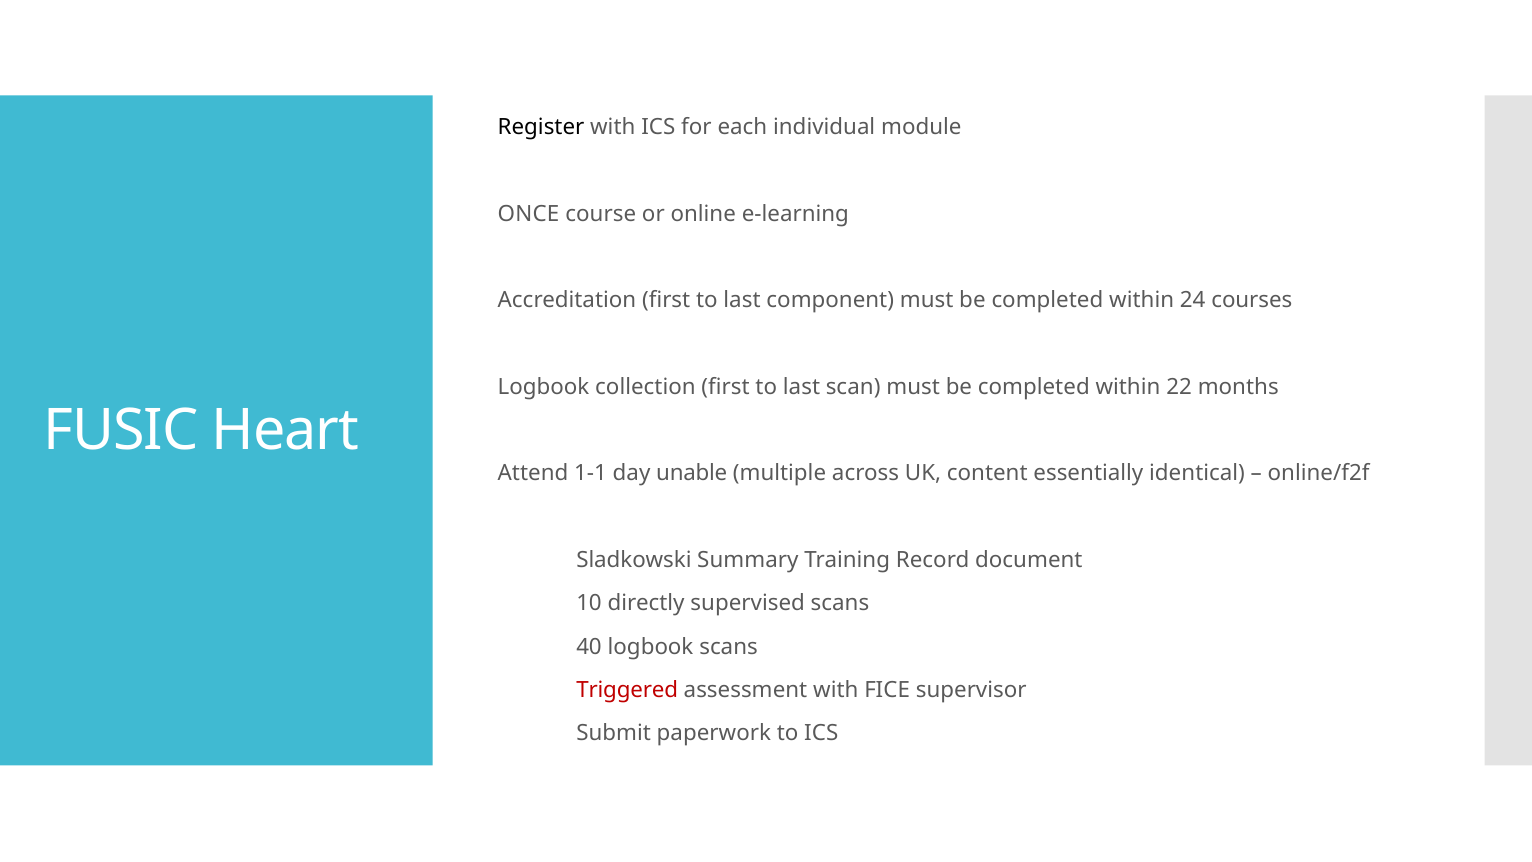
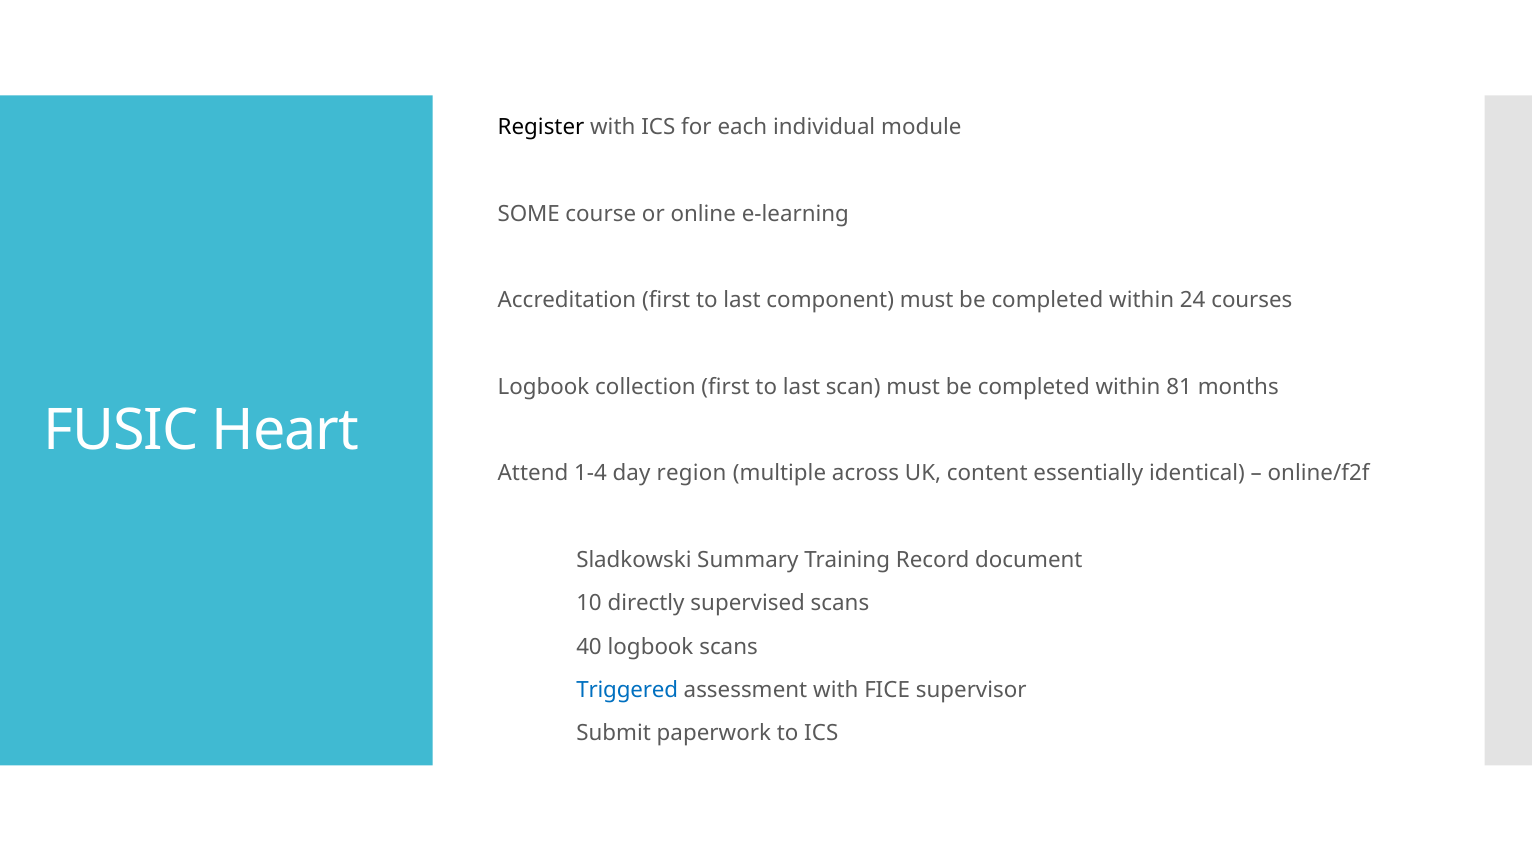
ONCE: ONCE -> SOME (529, 214)
22: 22 -> 81 (1179, 387)
1-1: 1-1 -> 1-4 (590, 473)
unable: unable -> region (692, 473)
Triggered colour: red -> blue (627, 690)
